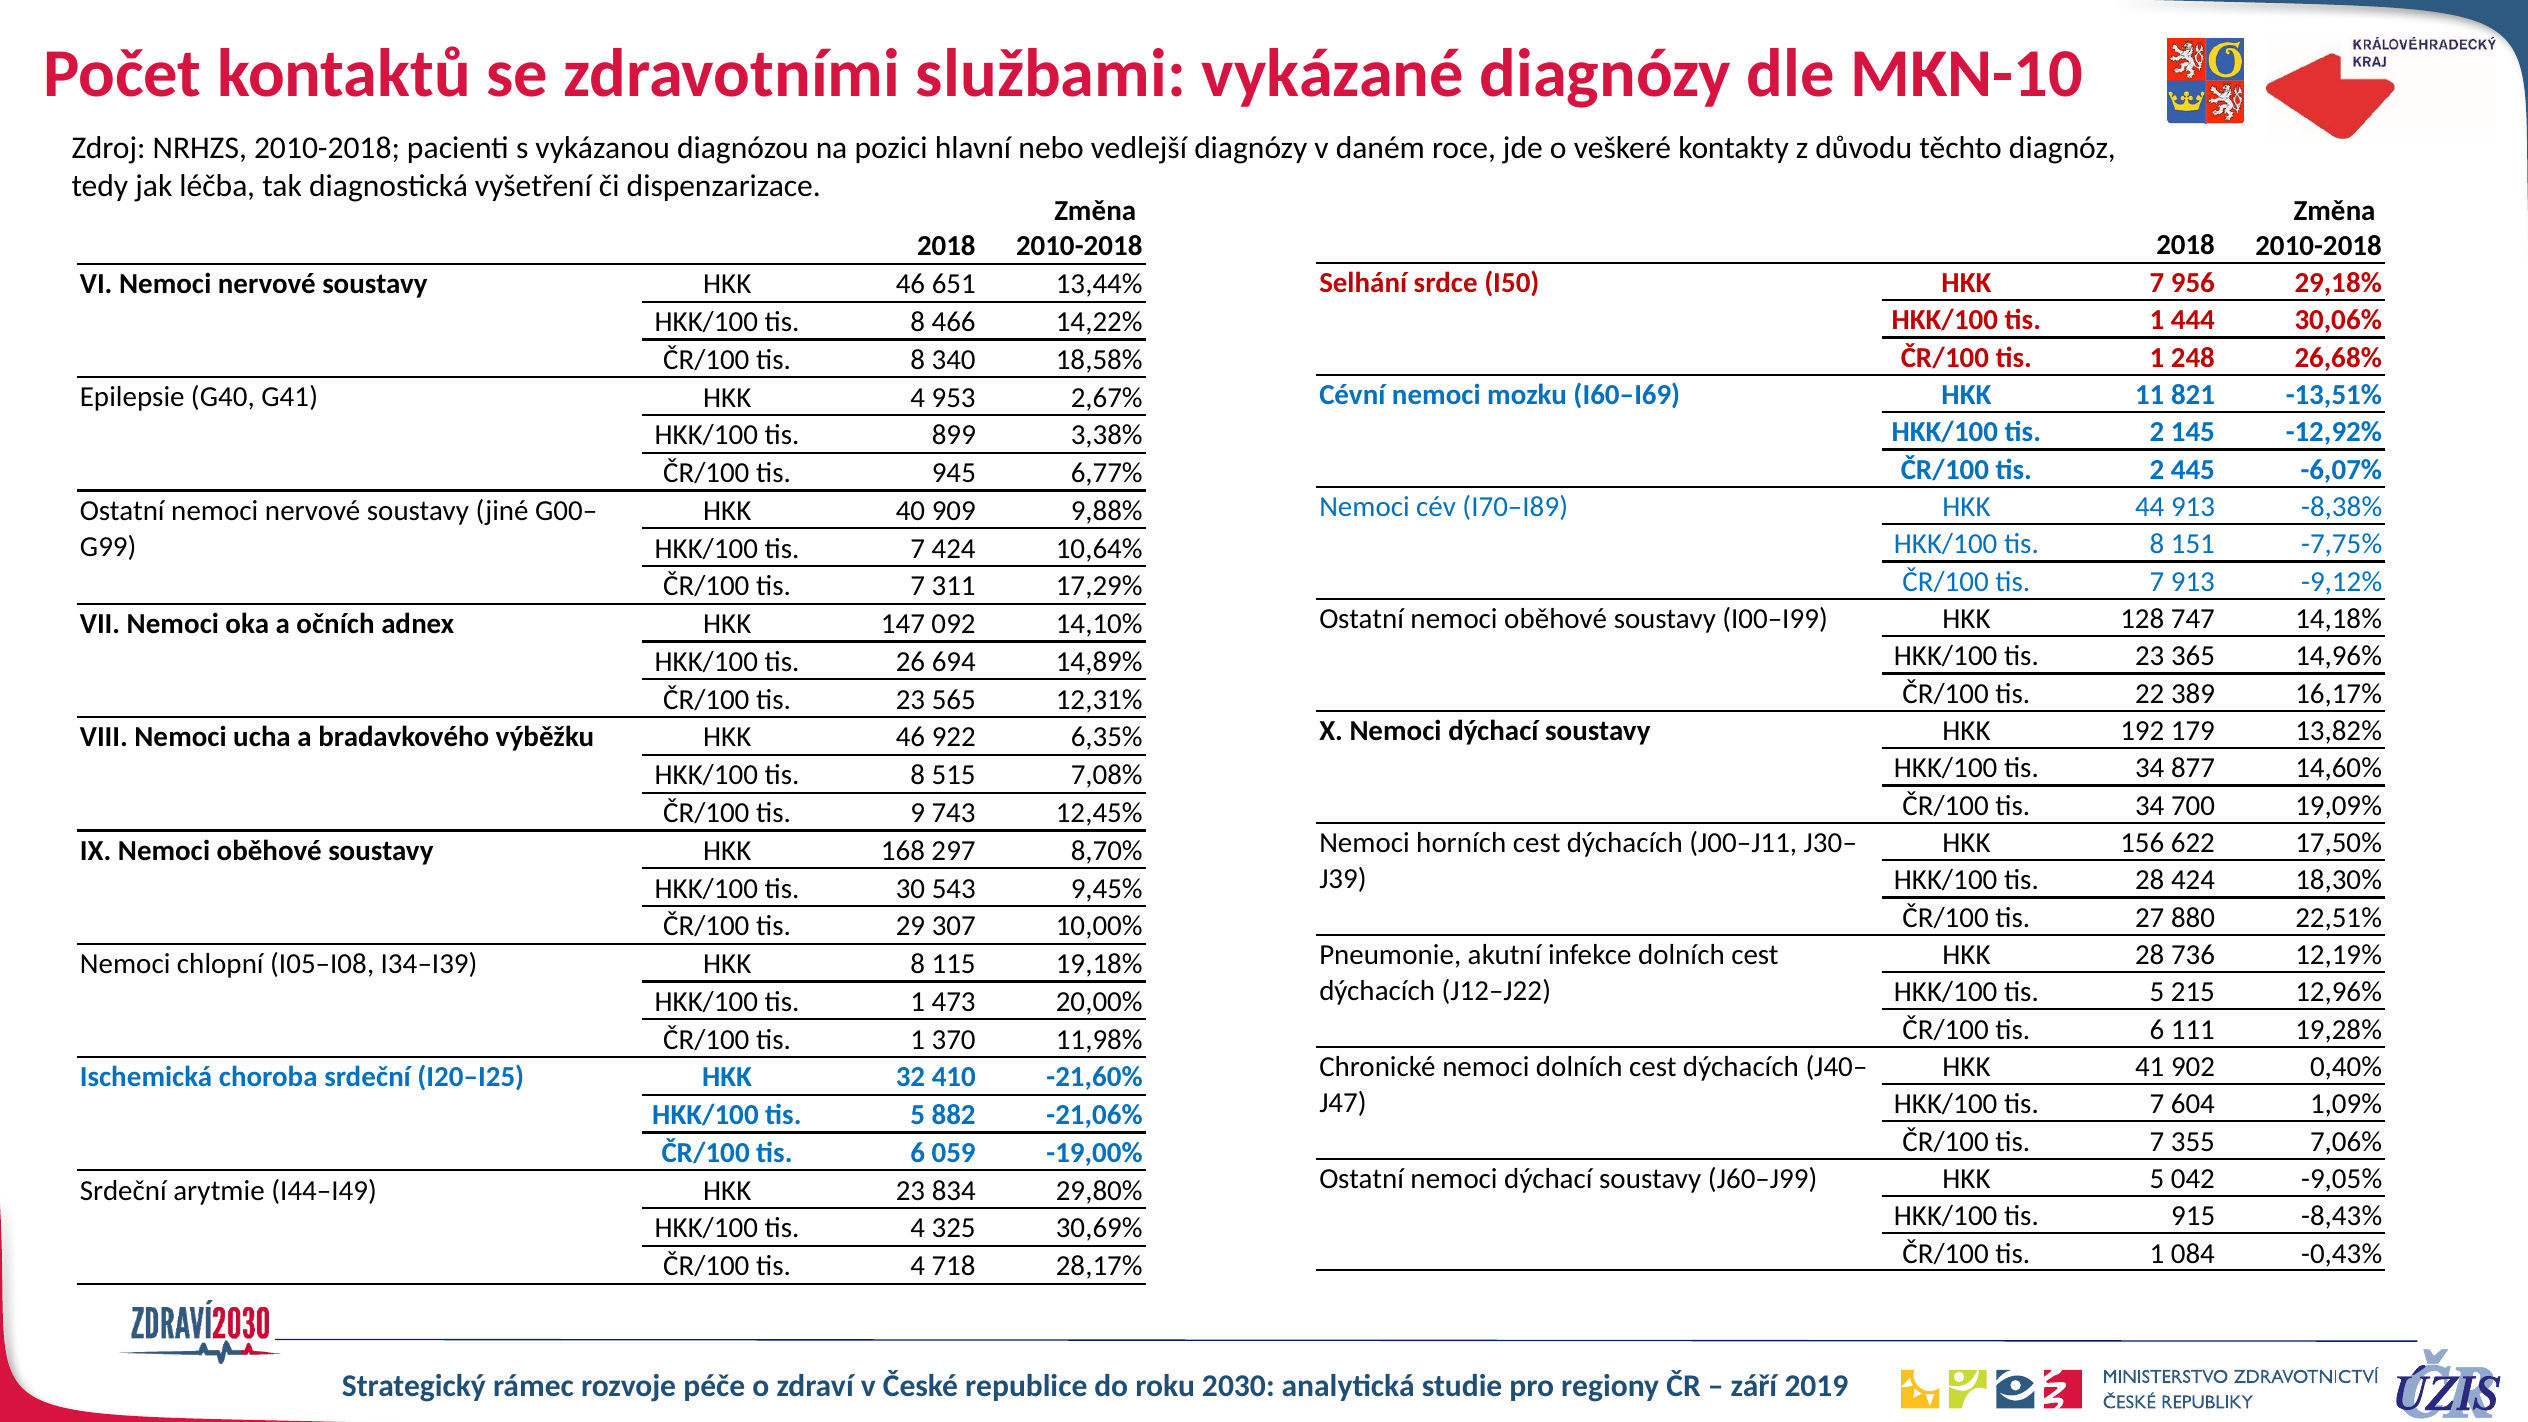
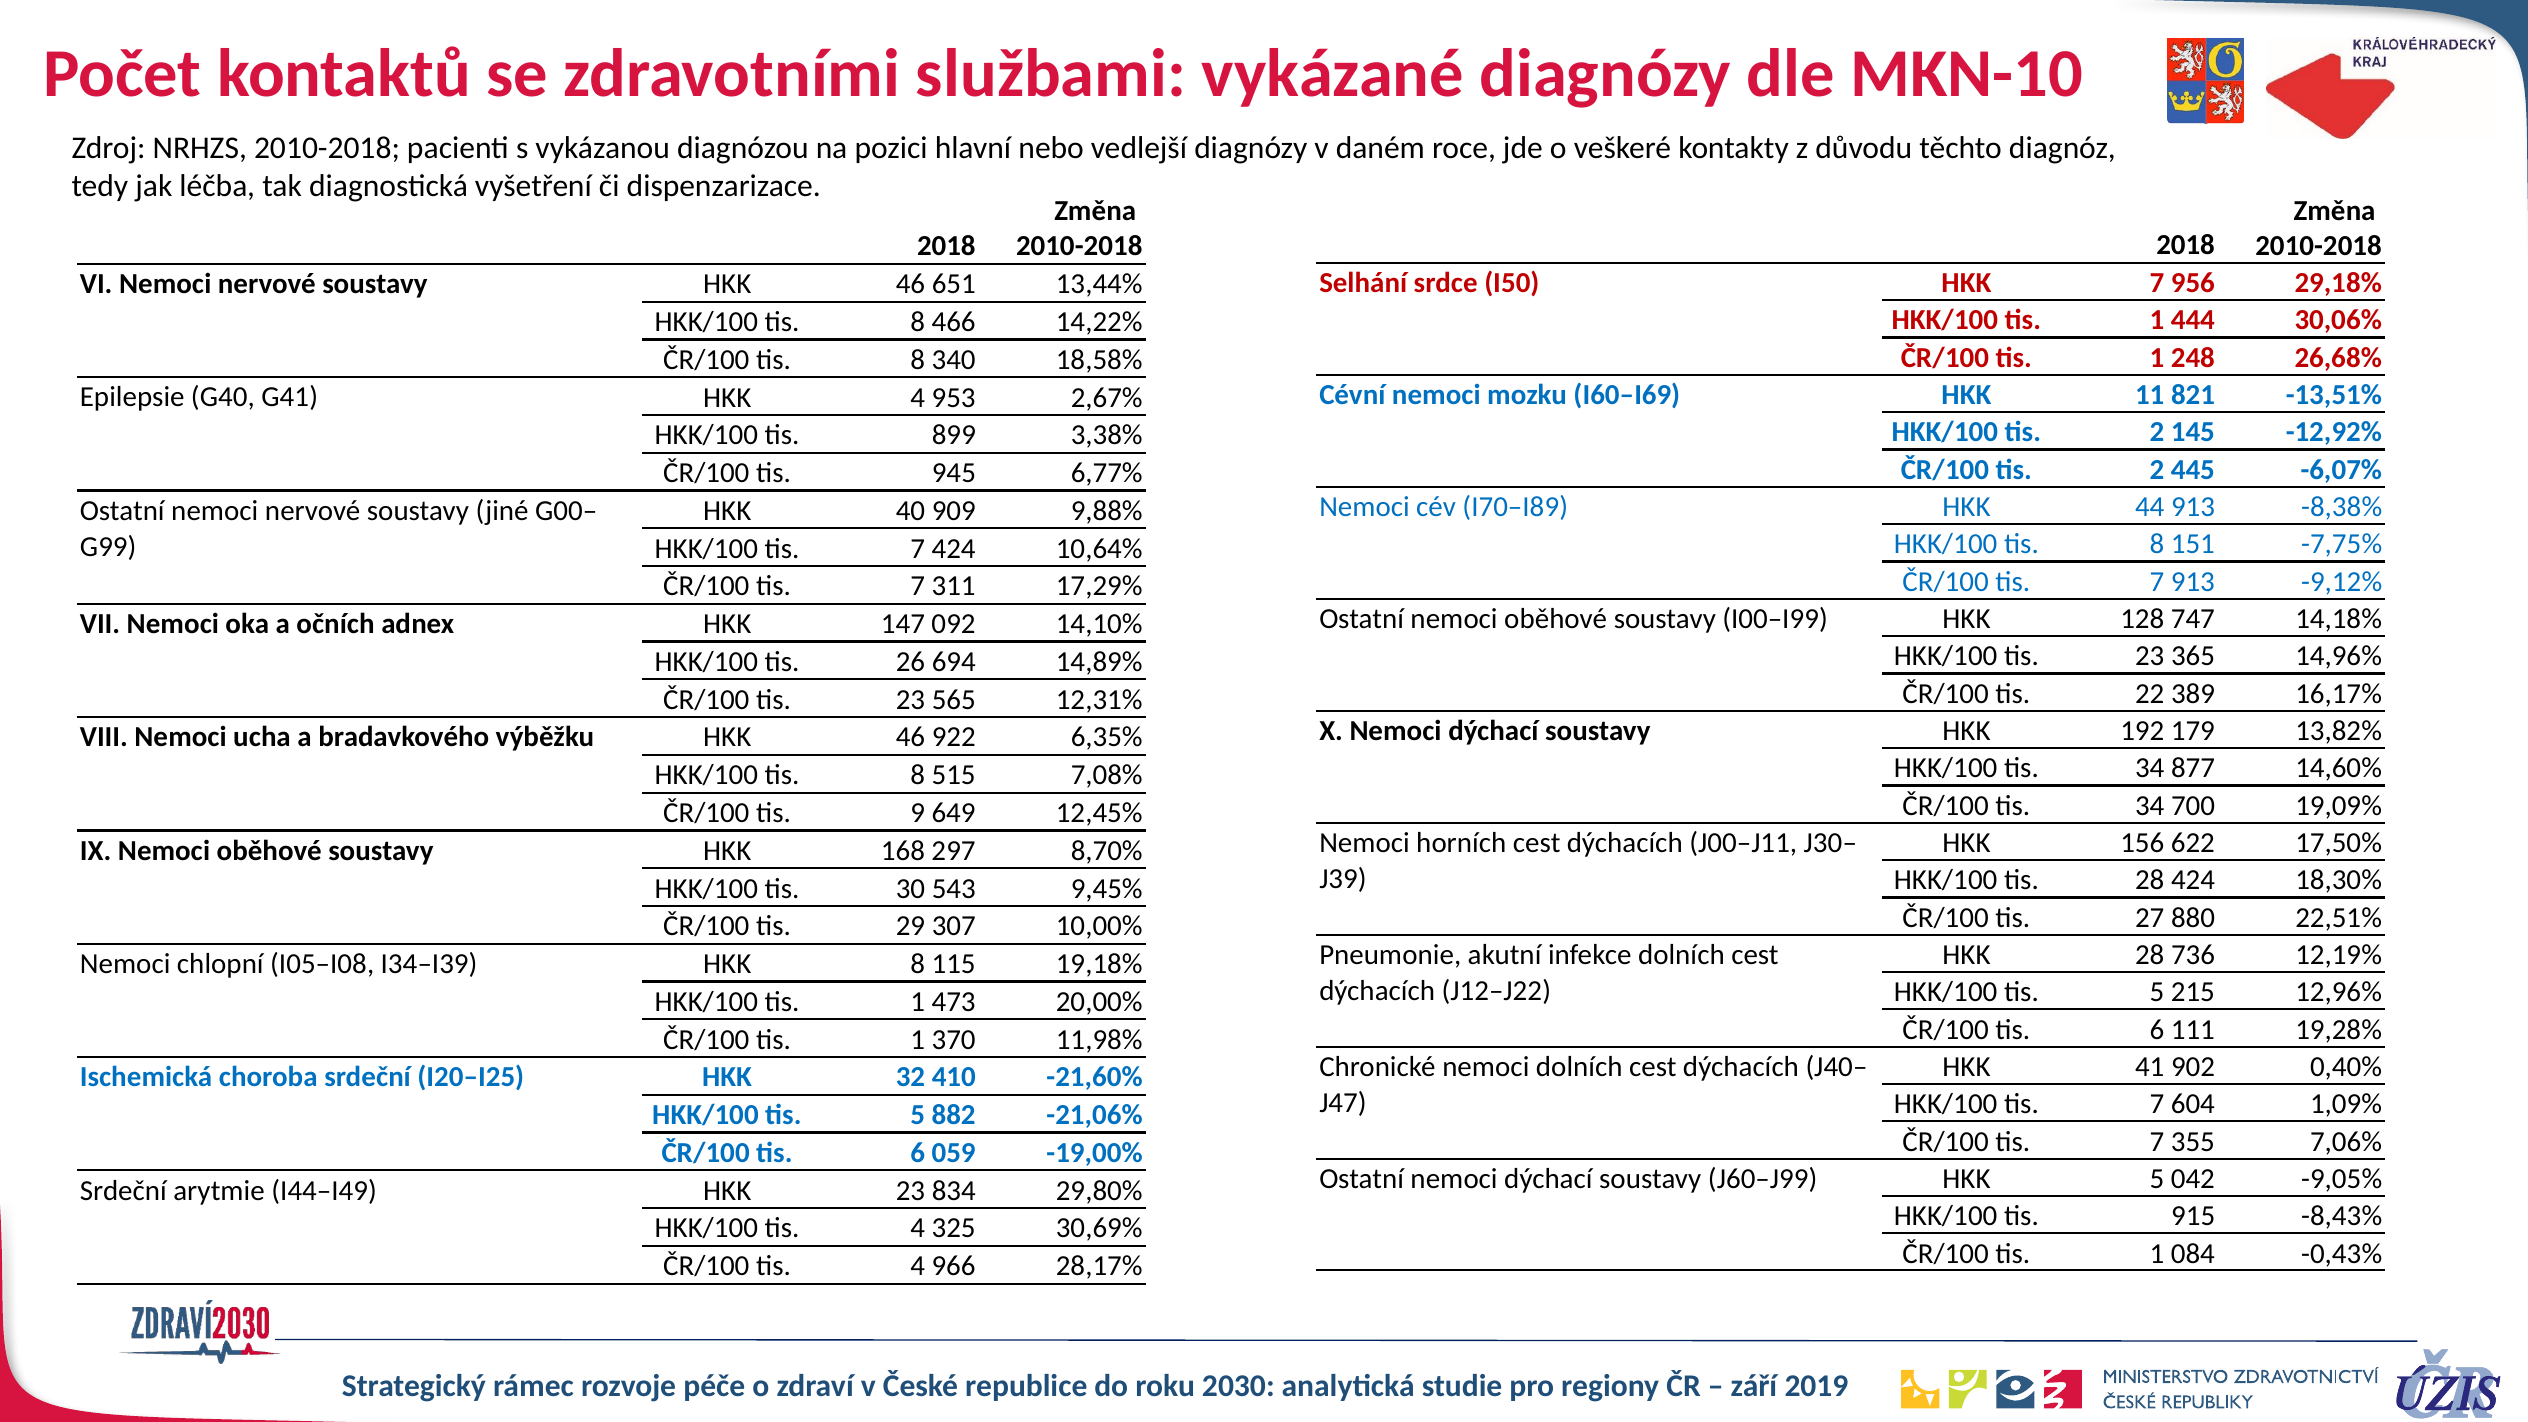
743: 743 -> 649 (954, 813)
718: 718 -> 966 (954, 1266)
